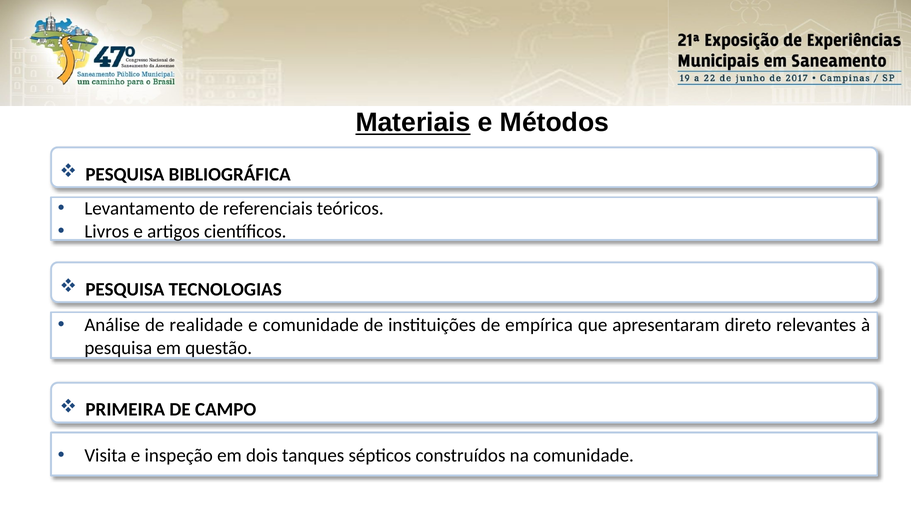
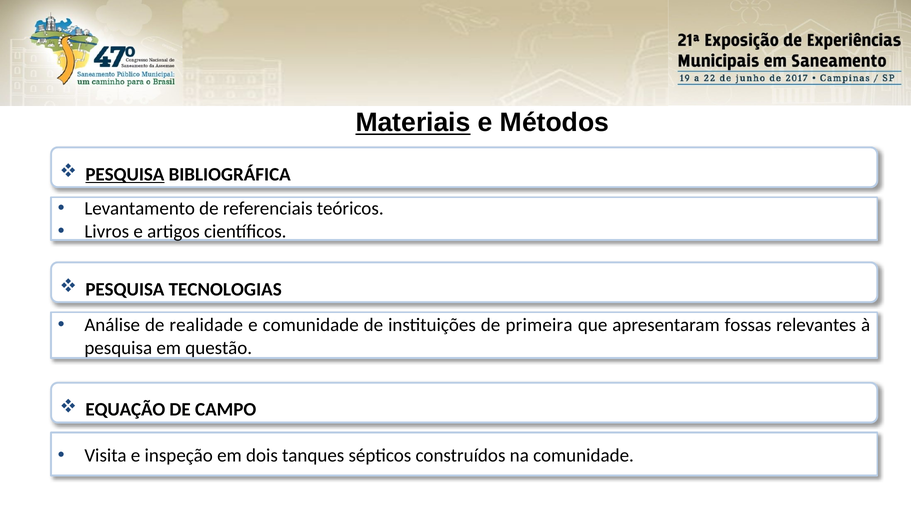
PESQUISA underline: none -> present (125, 174)
empírica: empírica -> primeira (539, 325)
direto: direto -> fossas (748, 325)
PRIMEIRA: PRIMEIRA -> EQUAÇÃO (125, 409)
